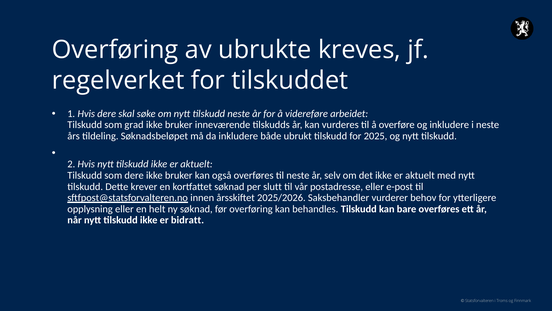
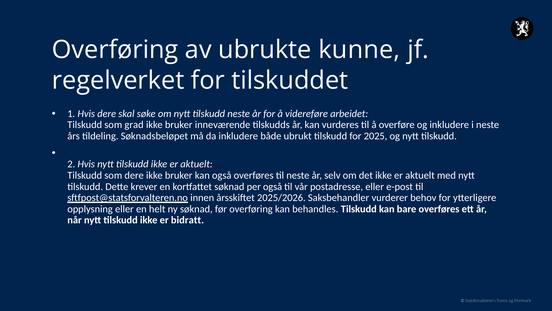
kreves: kreves -> kunne (359, 50)
per slutt: slutt -> også (273, 186)
